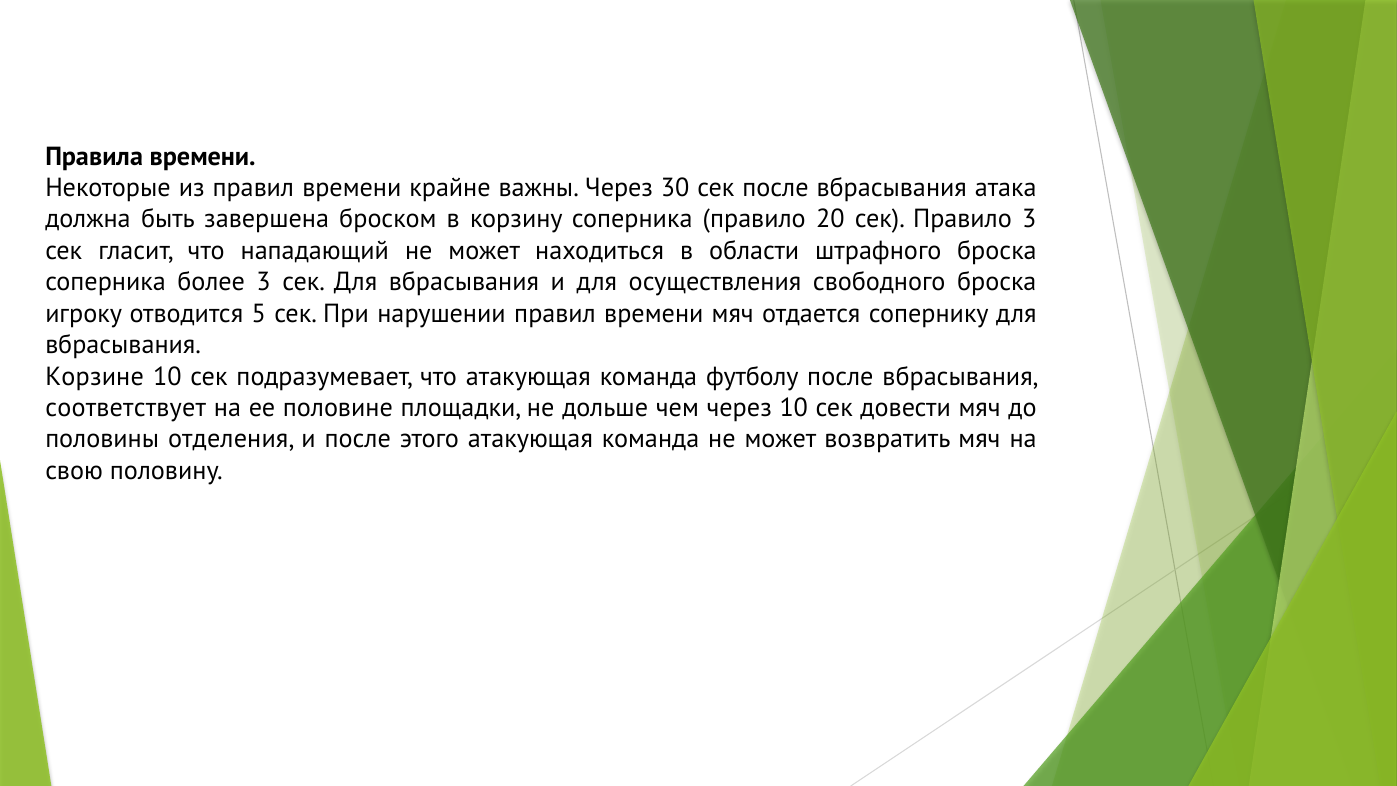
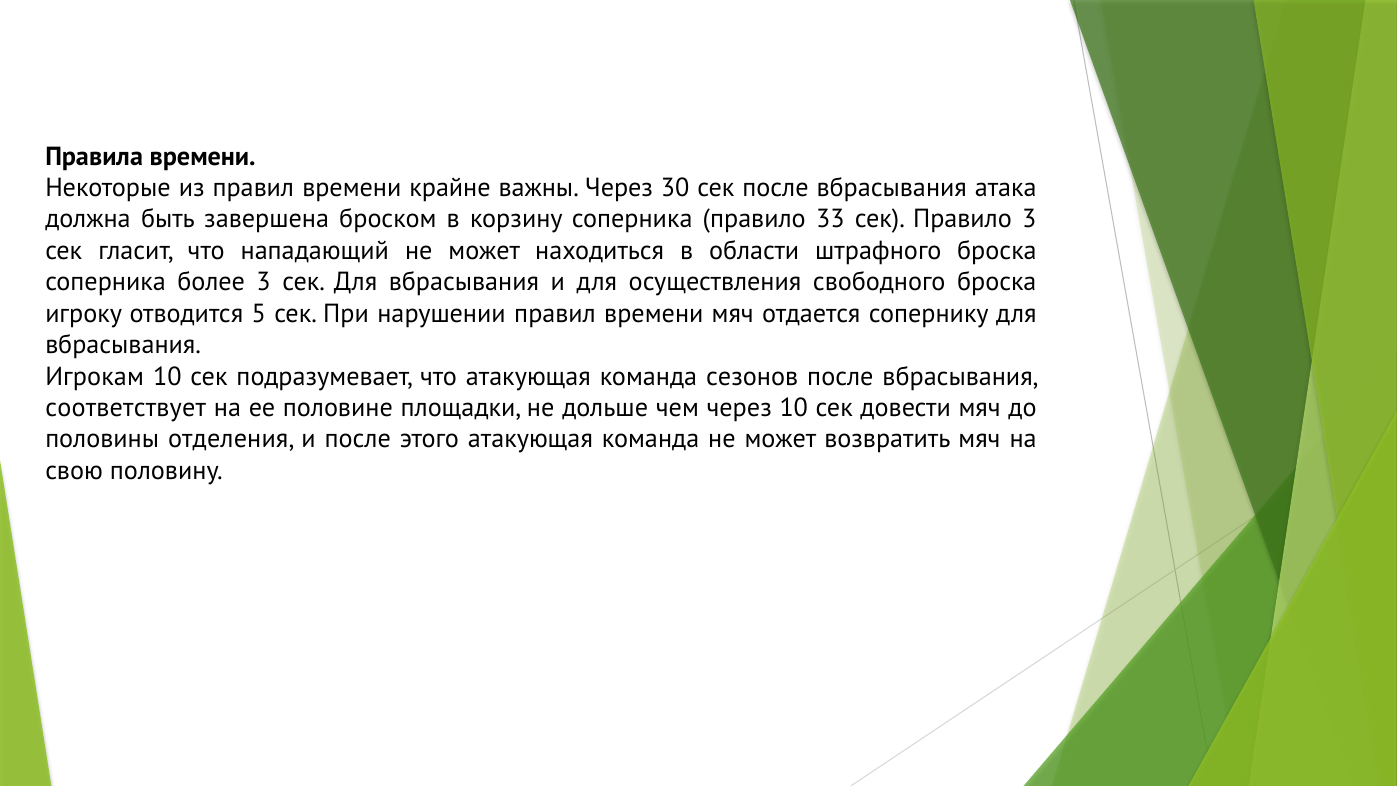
20: 20 -> 33 (830, 219)
Корзине: Корзине -> Игрокам (95, 376)
футболу: футболу -> сезонов (752, 376)
